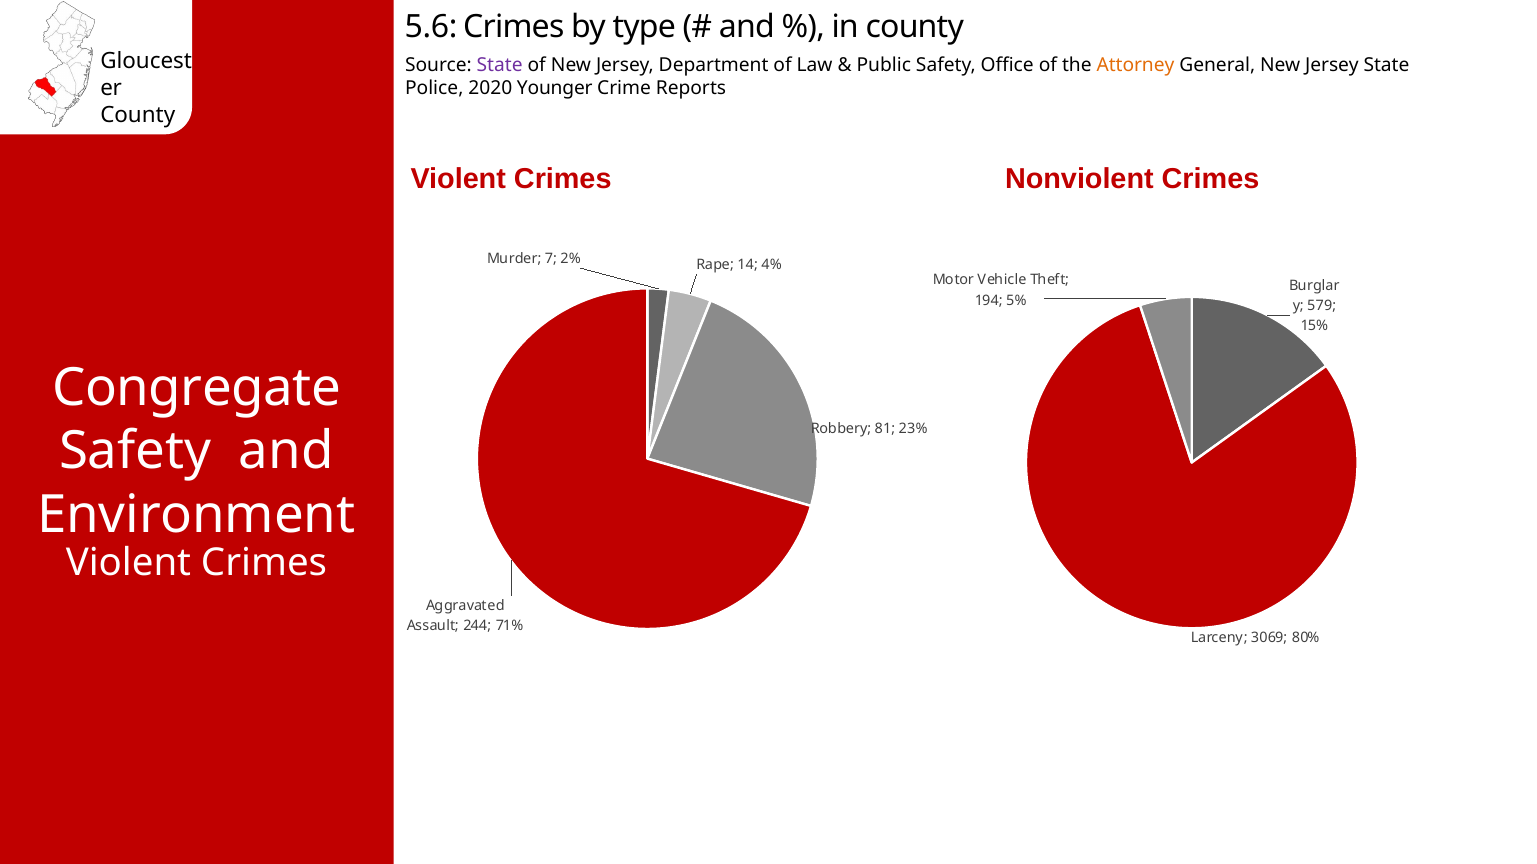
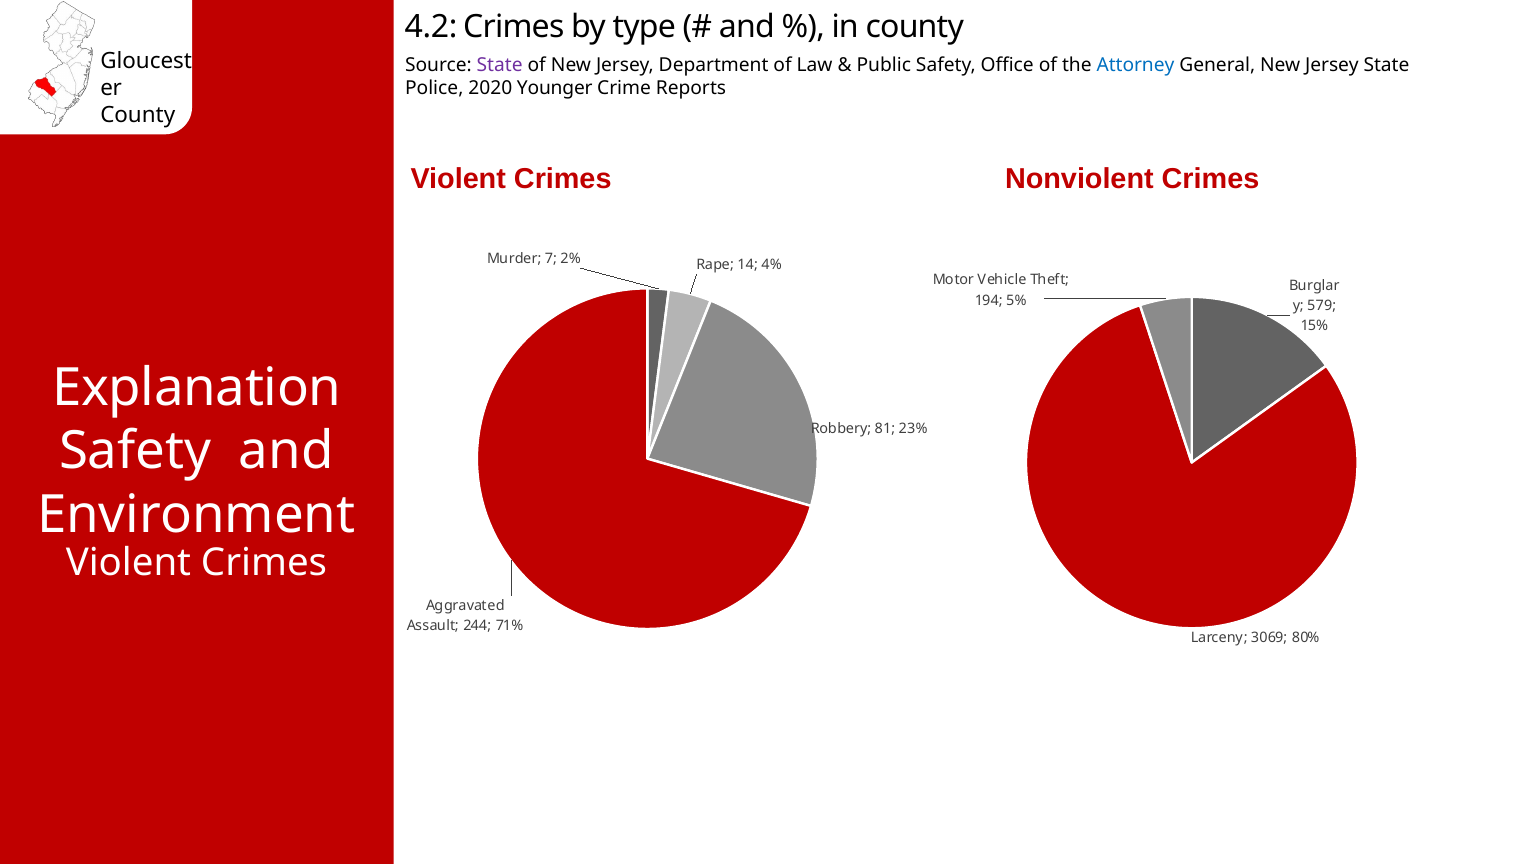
5.6: 5.6 -> 4.2 (431, 27)
Attorney colour: orange -> blue (1135, 65)
Congregate: Congregate -> Explanation (197, 388)
